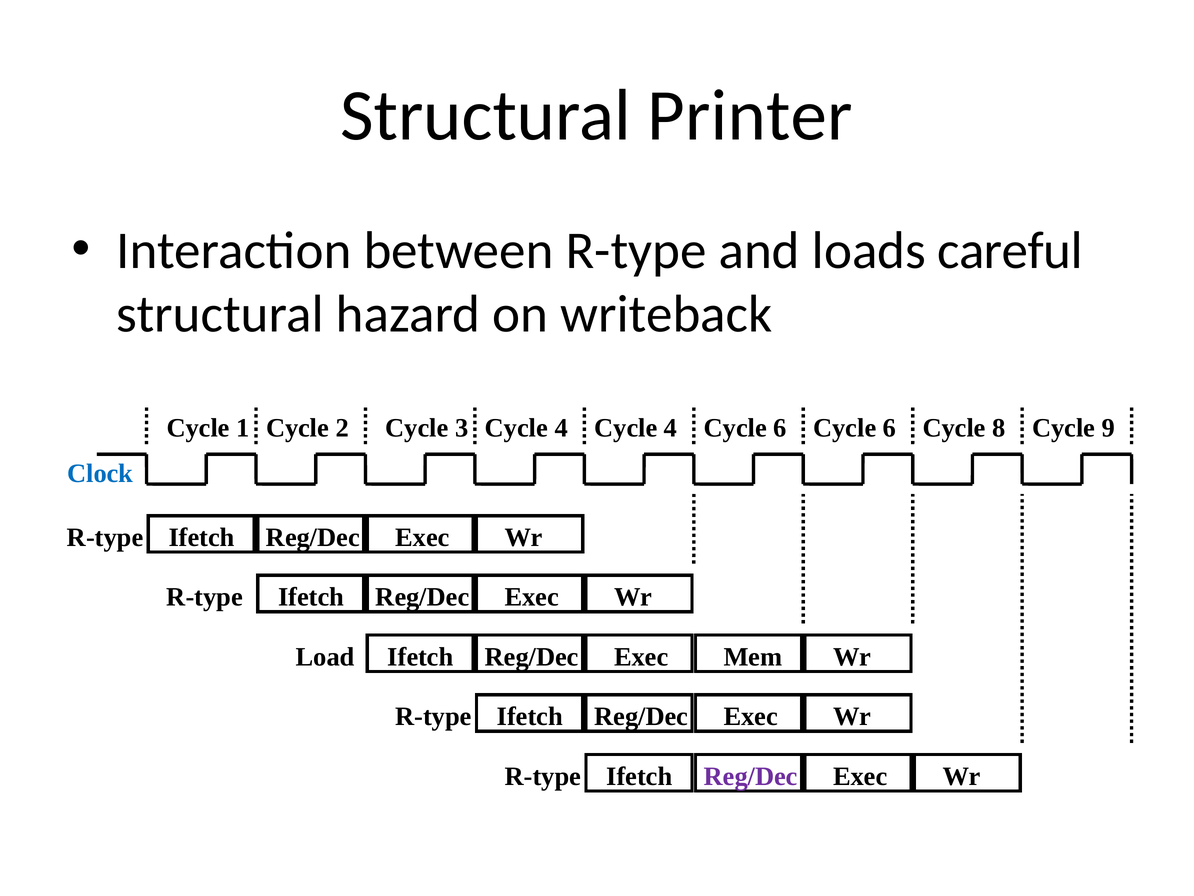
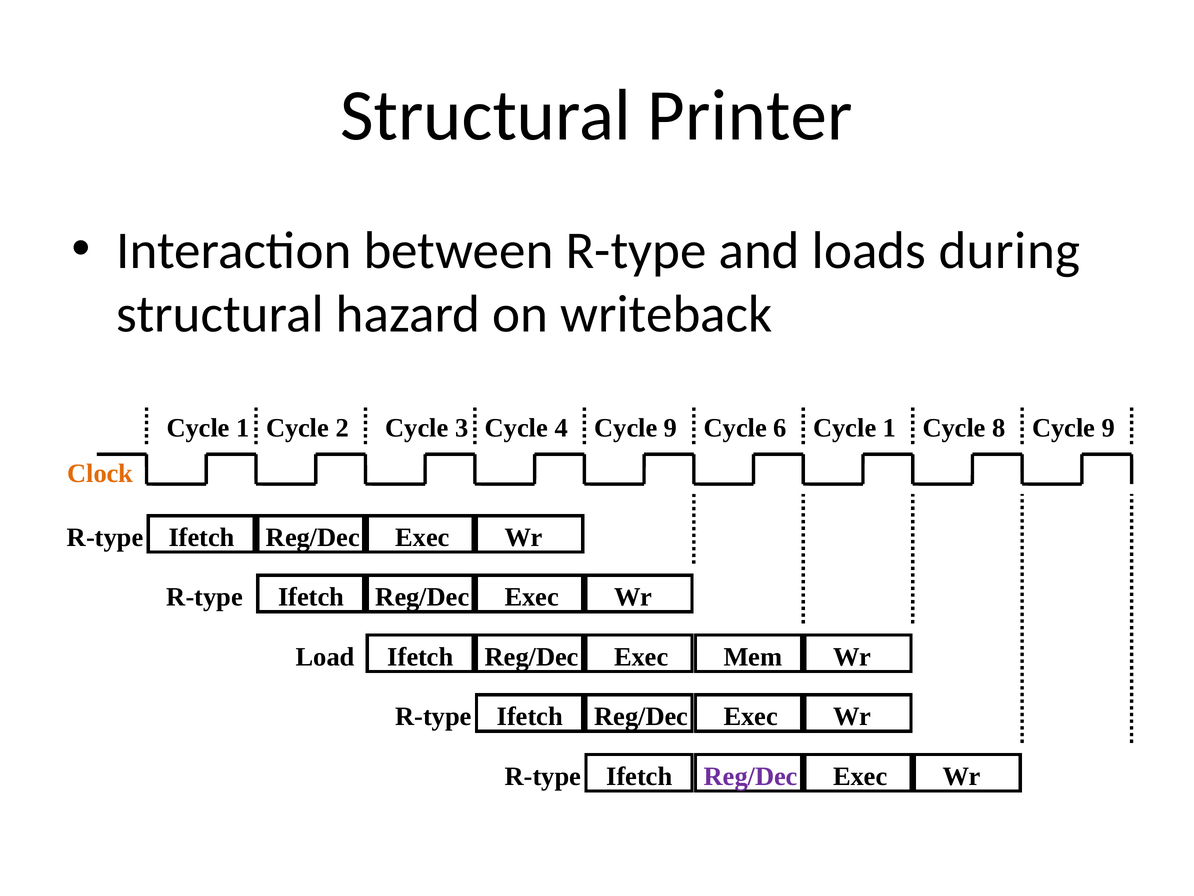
careful: careful -> during (1009, 250)
4 Cycle 4: 4 -> 9 (671, 428)
6 Cycle 6: 6 -> 1 (890, 428)
Clock colour: blue -> orange (100, 473)
